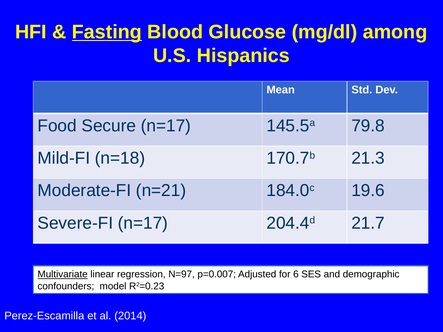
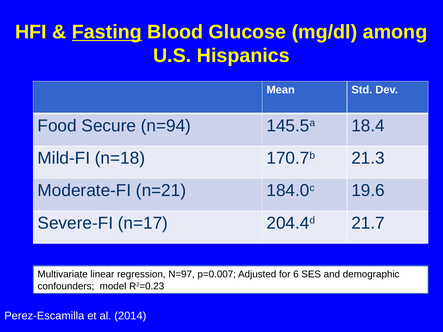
Secure n=17: n=17 -> n=94 (166, 126)
79.8: 79.8 -> 18.4 (368, 126)
Multivariate underline: present -> none (63, 275)
